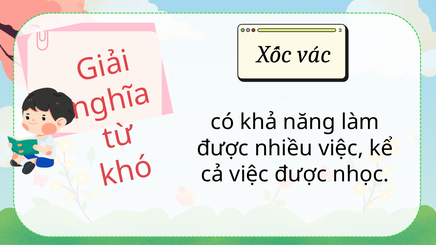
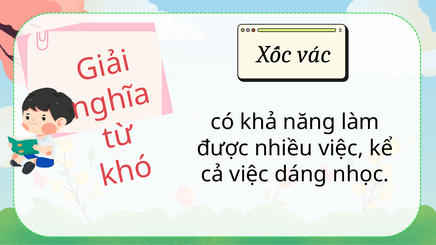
việc được: được -> dáng (301, 174)
